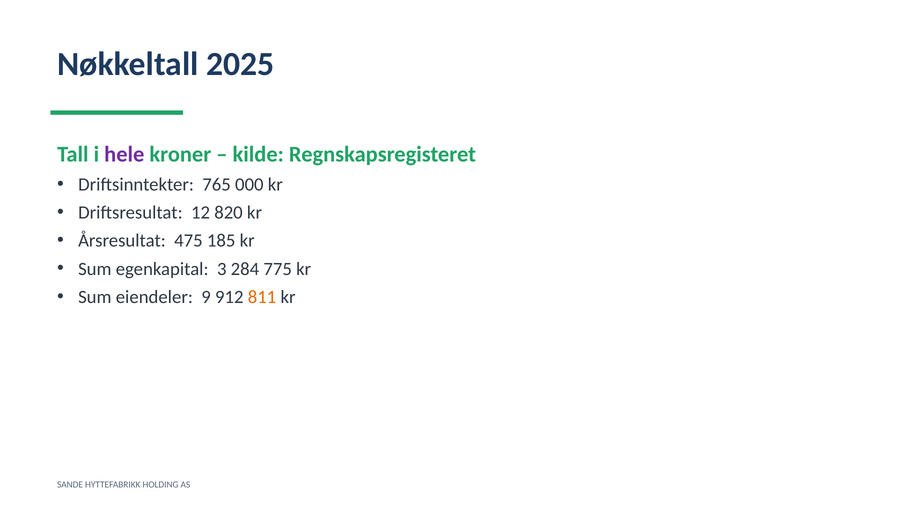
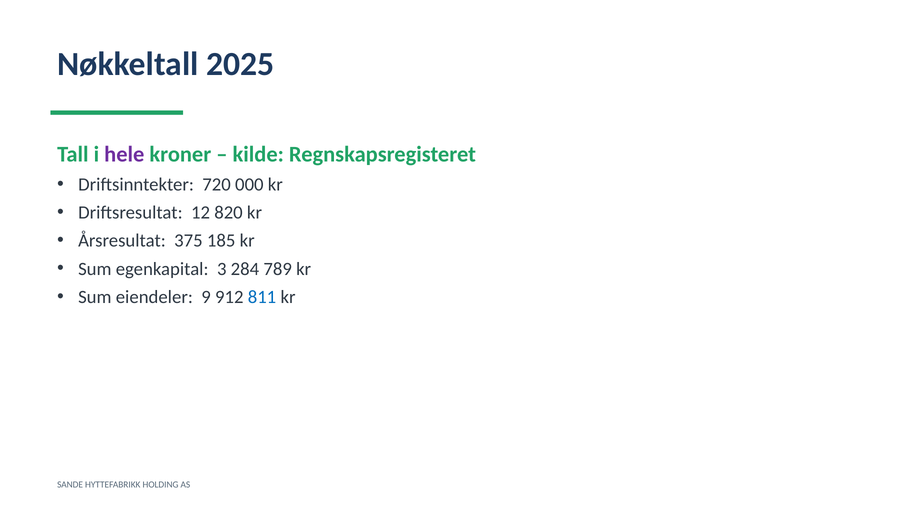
765: 765 -> 720 (217, 185)
475: 475 -> 375 (188, 241)
775: 775 -> 789 (278, 269)
811 colour: orange -> blue (262, 297)
